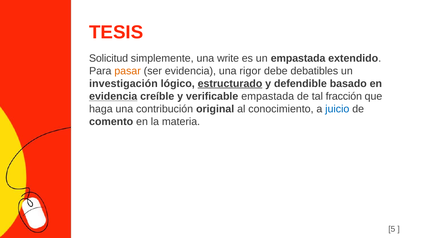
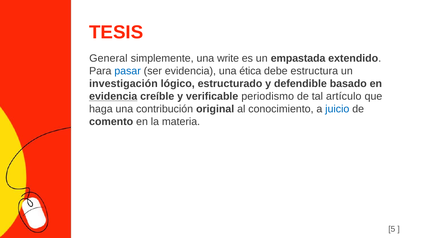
Solicitud: Solicitud -> General (108, 58)
pasar colour: orange -> blue (128, 71)
rigor: rigor -> ética (250, 71)
debatibles: debatibles -> estructura (314, 71)
estructurado underline: present -> none (230, 84)
verificable empastada: empastada -> periodismo (268, 96)
fracción: fracción -> artículo (344, 96)
